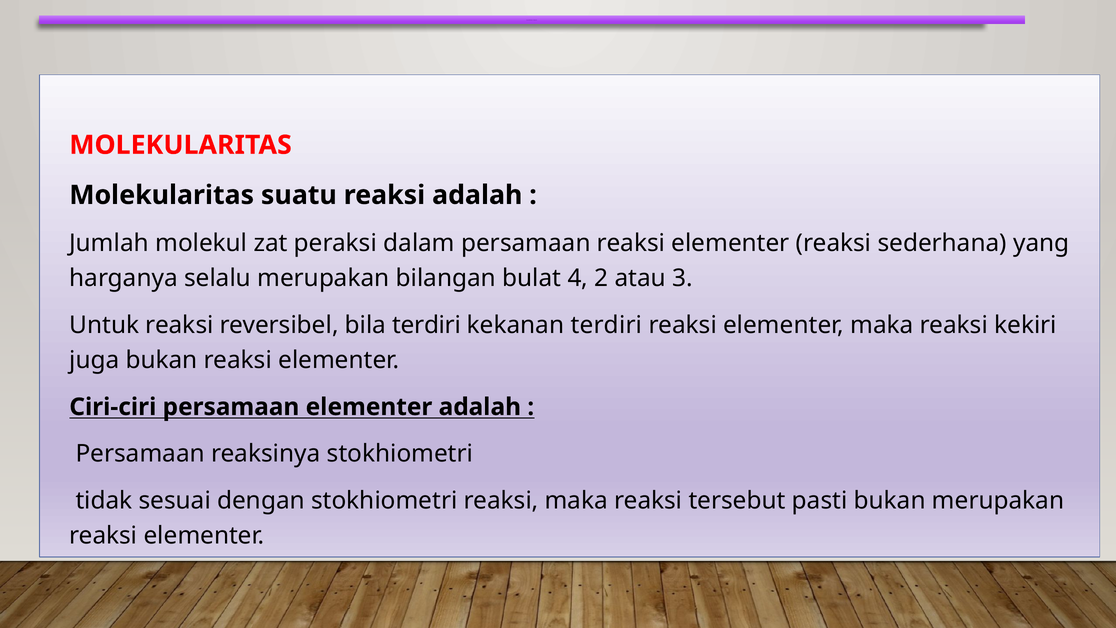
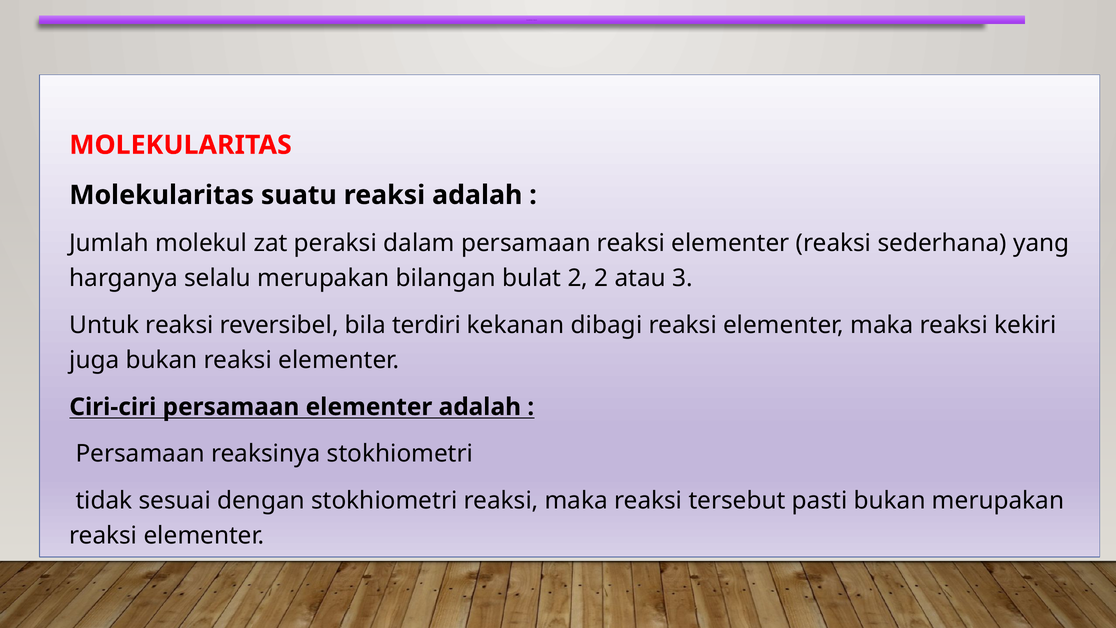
bulat 4: 4 -> 2 (578, 278)
kekanan terdiri: terdiri -> dibagi (606, 325)
